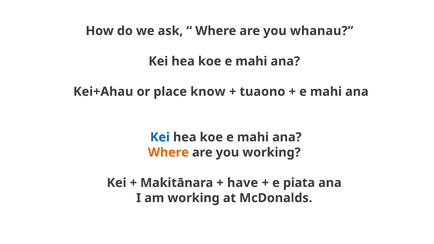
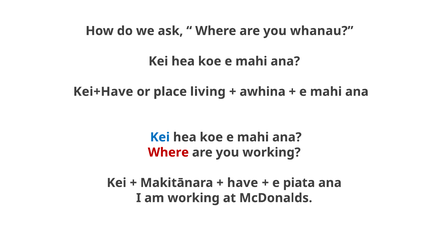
Kei+Ahau: Kei+Ahau -> Kei+Have (103, 92)
know: know -> living (208, 92)
tuaono: tuaono -> awhina (263, 92)
Where colour: orange -> red (168, 152)
